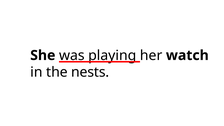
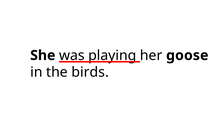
watch: watch -> goose (187, 55)
nests: nests -> birds (90, 72)
